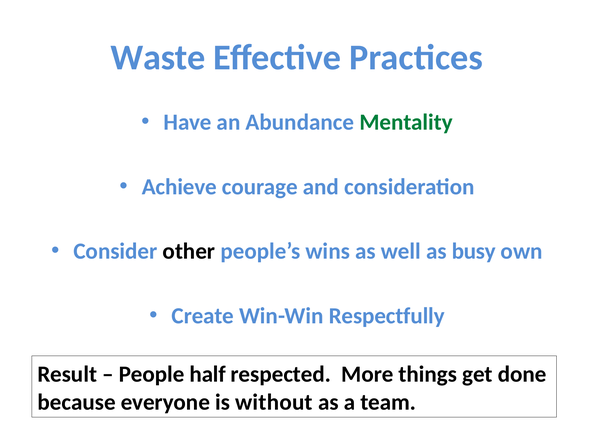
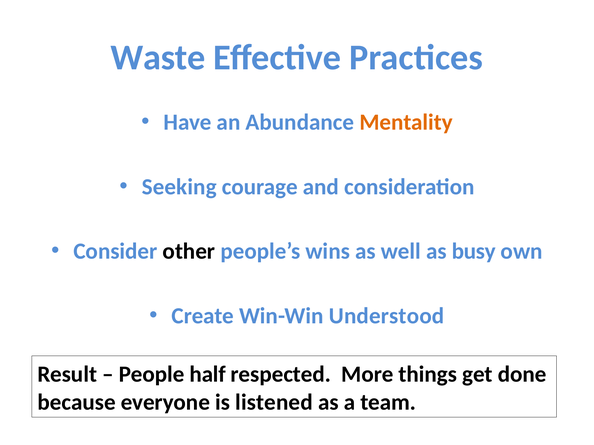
Mentality colour: green -> orange (406, 122)
Achieve: Achieve -> Seeking (179, 187)
Respectfully: Respectfully -> Understood (387, 316)
without: without -> listened (274, 403)
